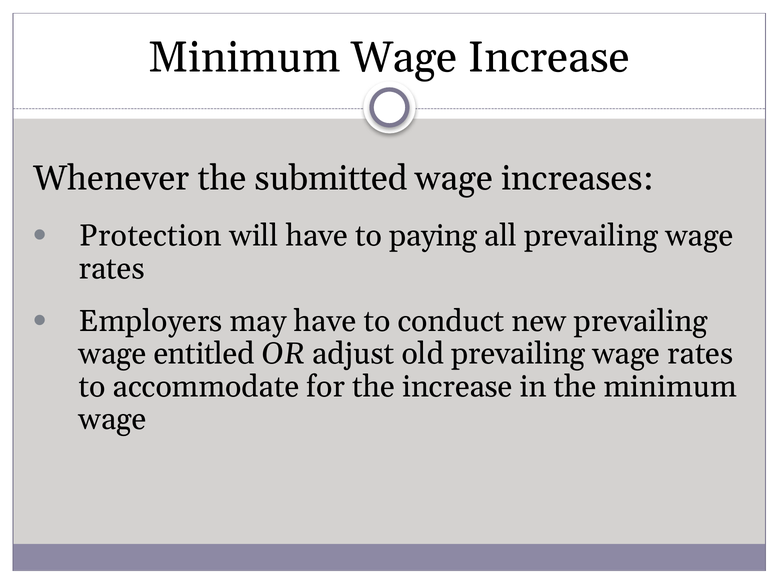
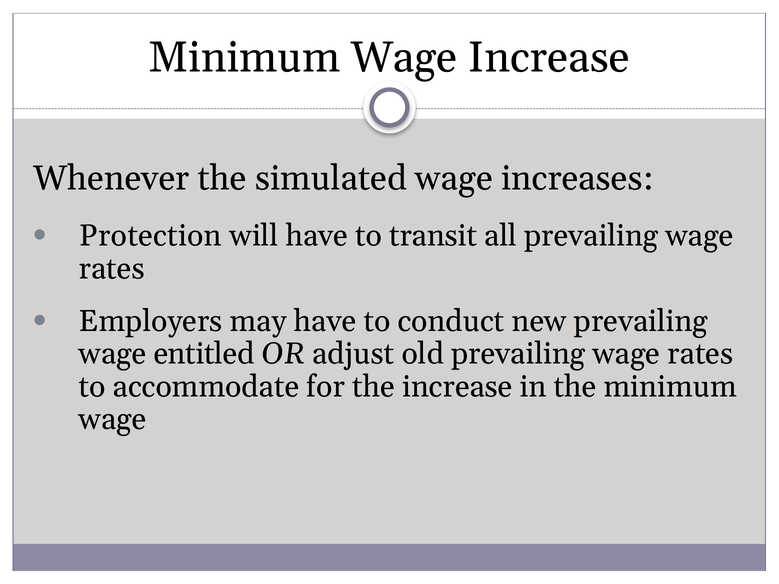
submitted: submitted -> simulated (331, 178)
paying: paying -> transit (433, 236)
